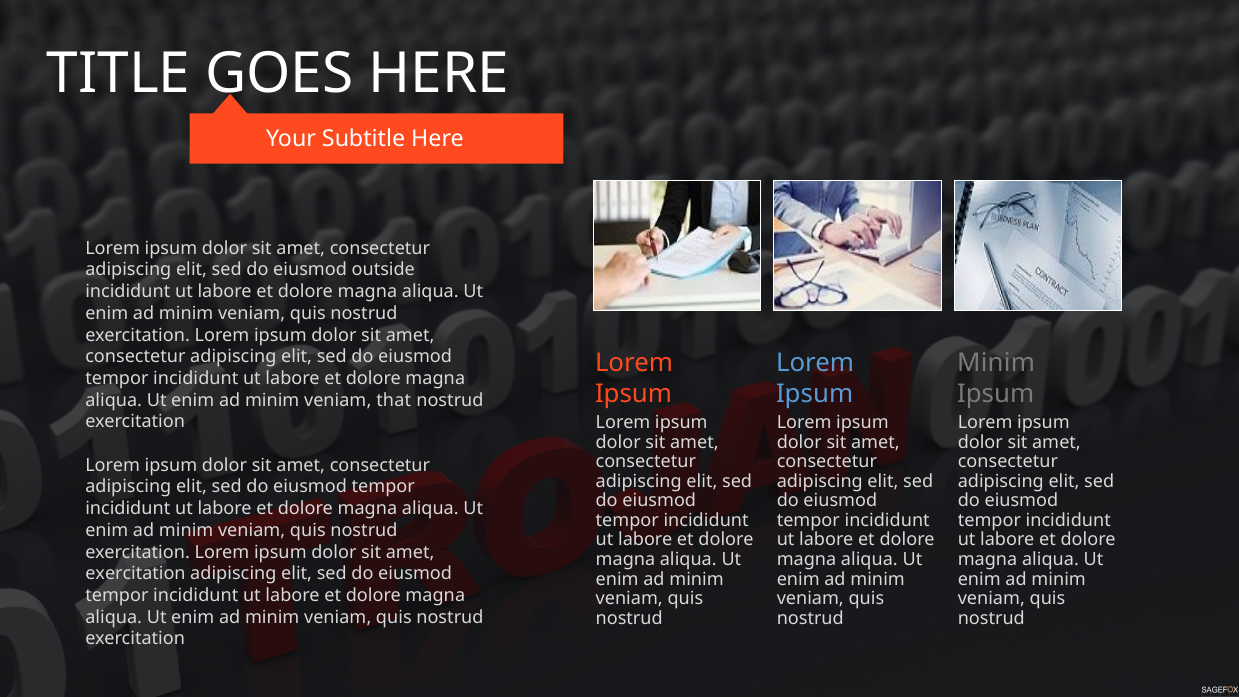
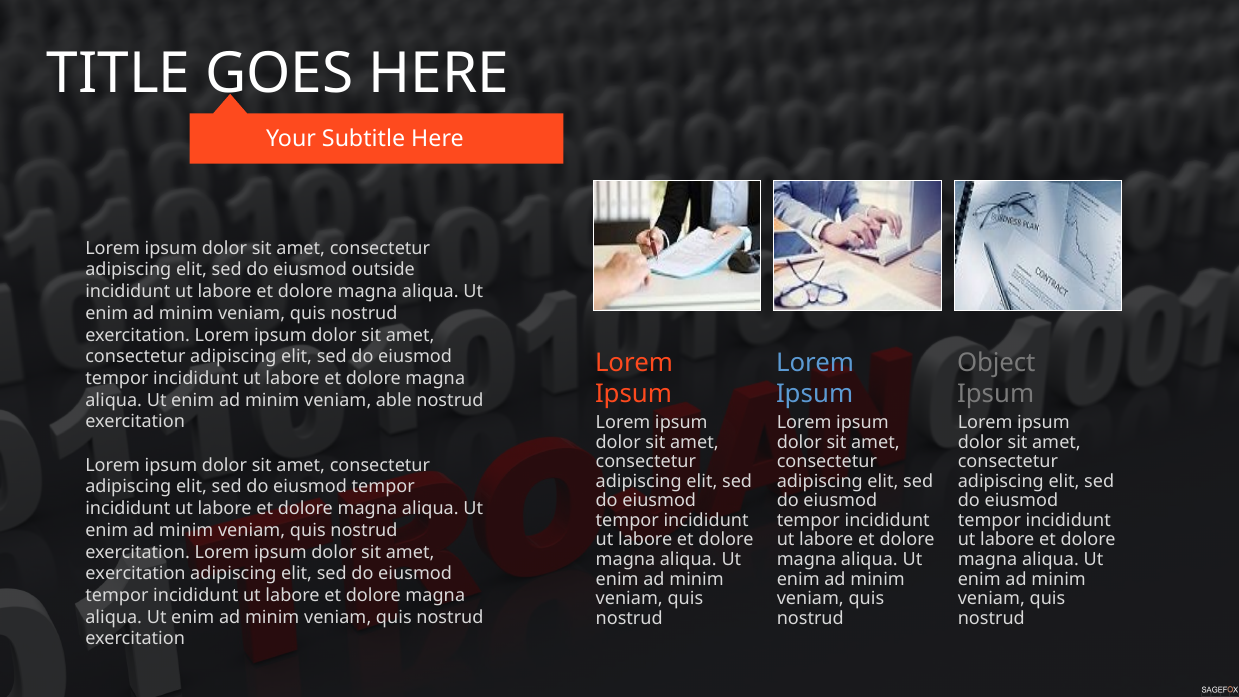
Minim: Minim -> Object (996, 363)
that: that -> able (394, 400)
